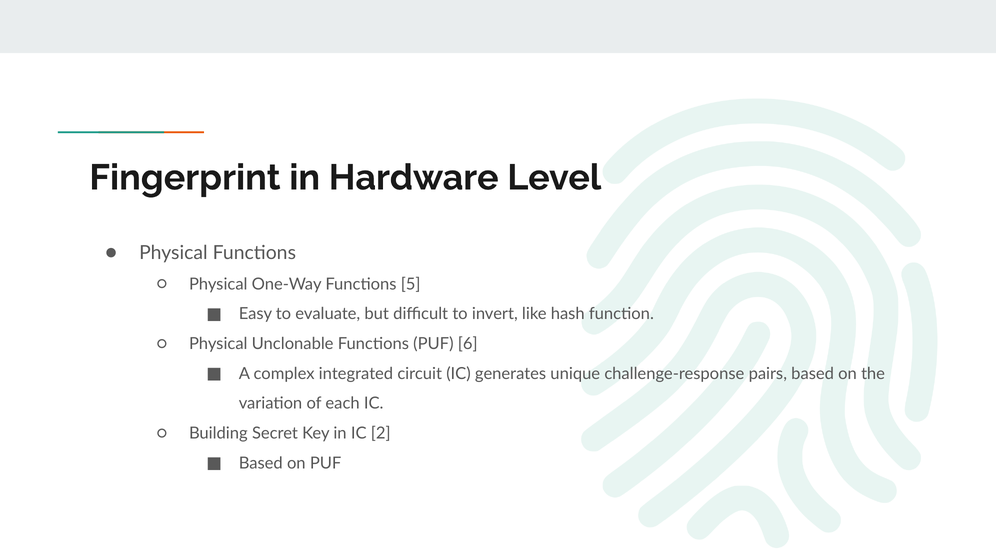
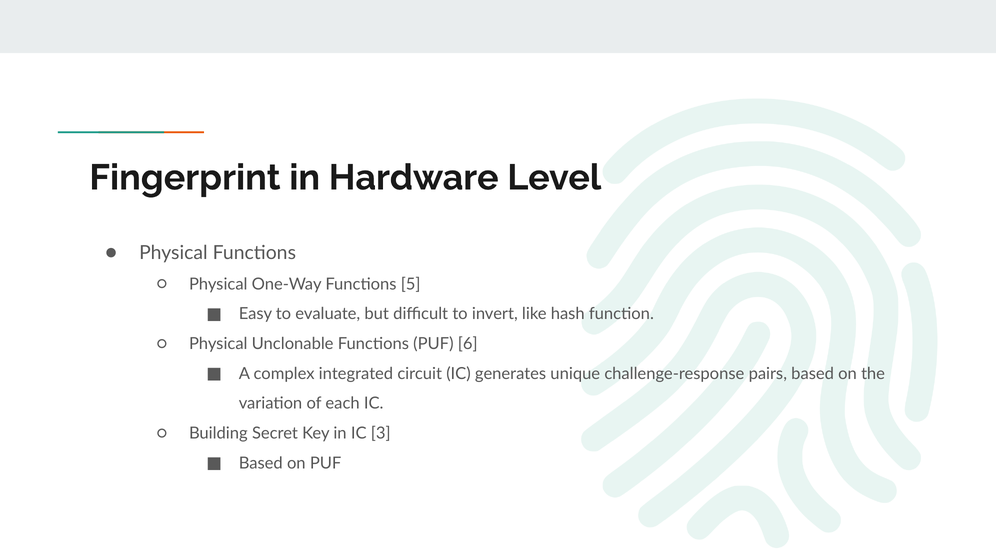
2: 2 -> 3 (381, 434)
